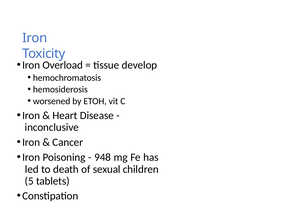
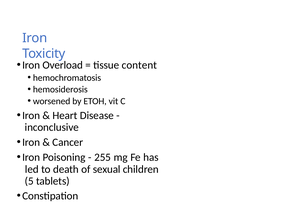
develop: develop -> content (139, 65)
948: 948 -> 255 (103, 158)
